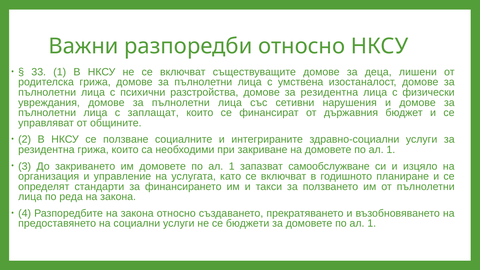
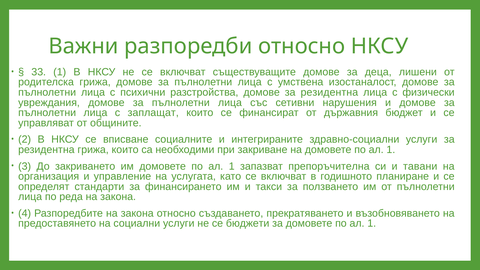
ползване: ползване -> вписване (126, 140)
самообслужване: самообслужване -> препоръчителна (329, 166)
изцяло: изцяло -> тавани (420, 166)
